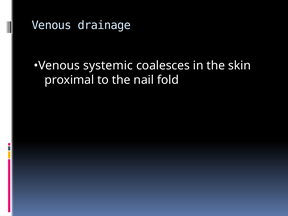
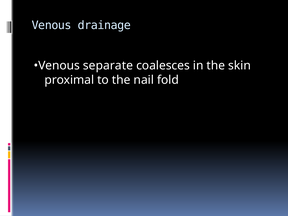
systemic: systemic -> separate (108, 66)
